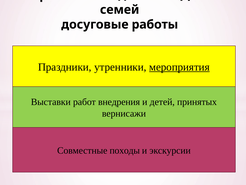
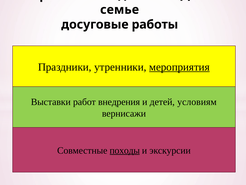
семей: семей -> семье (120, 10)
принятых: принятых -> условиям (197, 102)
походы underline: none -> present (125, 150)
